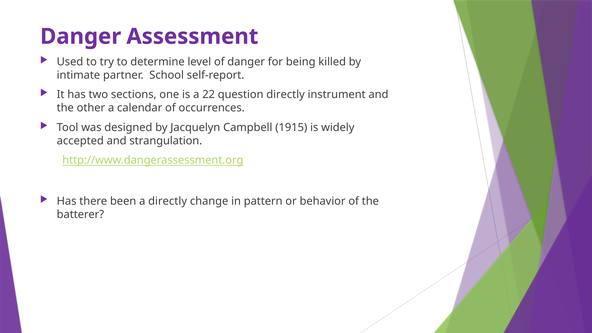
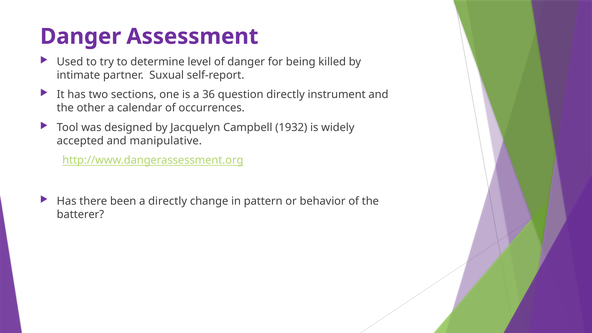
School: School -> Suxual (167, 75)
22: 22 -> 36 (209, 95)
1915: 1915 -> 1932 (291, 127)
strangulation: strangulation -> manipulative (166, 141)
